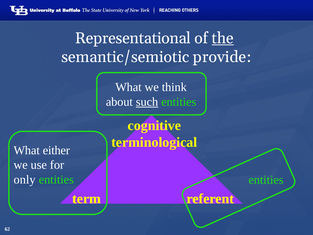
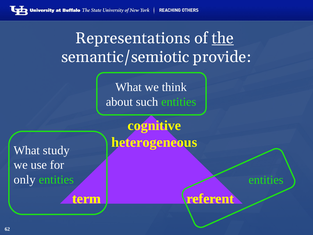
Representational: Representational -> Representations (133, 38)
such underline: present -> none (147, 102)
terminological: terminological -> heterogeneous (154, 142)
either: either -> study (56, 150)
